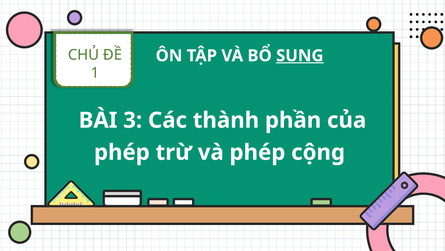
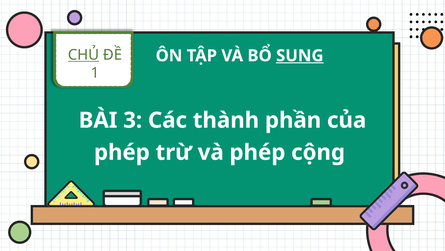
CHỦ underline: none -> present (83, 55)
